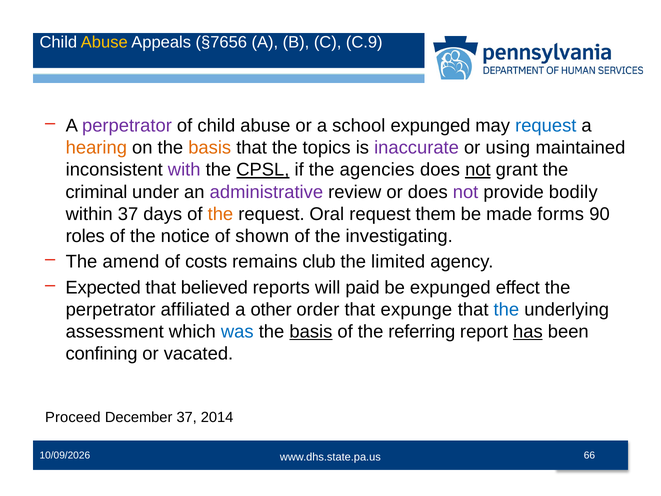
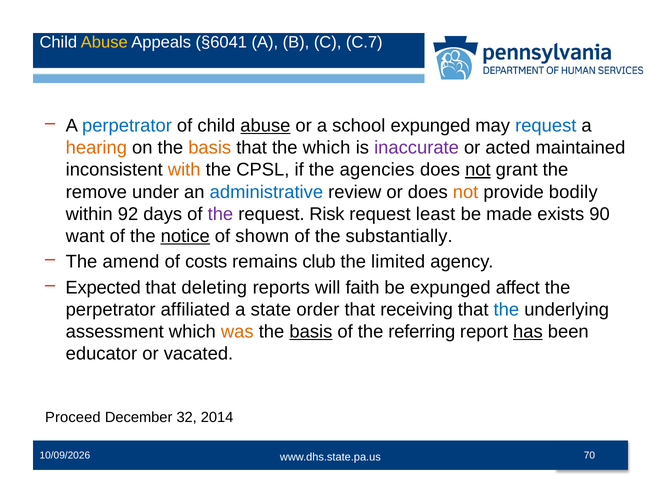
§7656: §7656 -> §6041 (221, 42)
C.9: C.9 -> C.7 (364, 42)
perpetrator colour: purple -> blue (127, 126)
abuse underline: none -> present (265, 126)
the topics: topics -> which (327, 148)
using: using -> acted (508, 148)
with colour: purple -> orange (184, 170)
CPSL underline: present -> none (263, 170)
criminal: criminal -> remove (96, 192)
administrative colour: purple -> blue (266, 192)
not colour: purple -> orange (466, 192)
within 37: 37 -> 92 (128, 214)
the colour: orange -> purple (220, 214)
Oral: Oral -> Risk (327, 214)
them: them -> least (436, 214)
forms: forms -> exists (561, 214)
roles: roles -> want (85, 236)
notice underline: none -> present (185, 236)
investigating: investigating -> substantially (399, 236)
believed: believed -> deleting (214, 287)
paid: paid -> faith (363, 287)
effect: effect -> affect (518, 287)
other: other -> state (271, 309)
expunge: expunge -> receiving (417, 309)
was colour: blue -> orange (237, 331)
confining: confining -> educator (101, 353)
December 37: 37 -> 32 (187, 417)
66: 66 -> 70 (589, 455)
